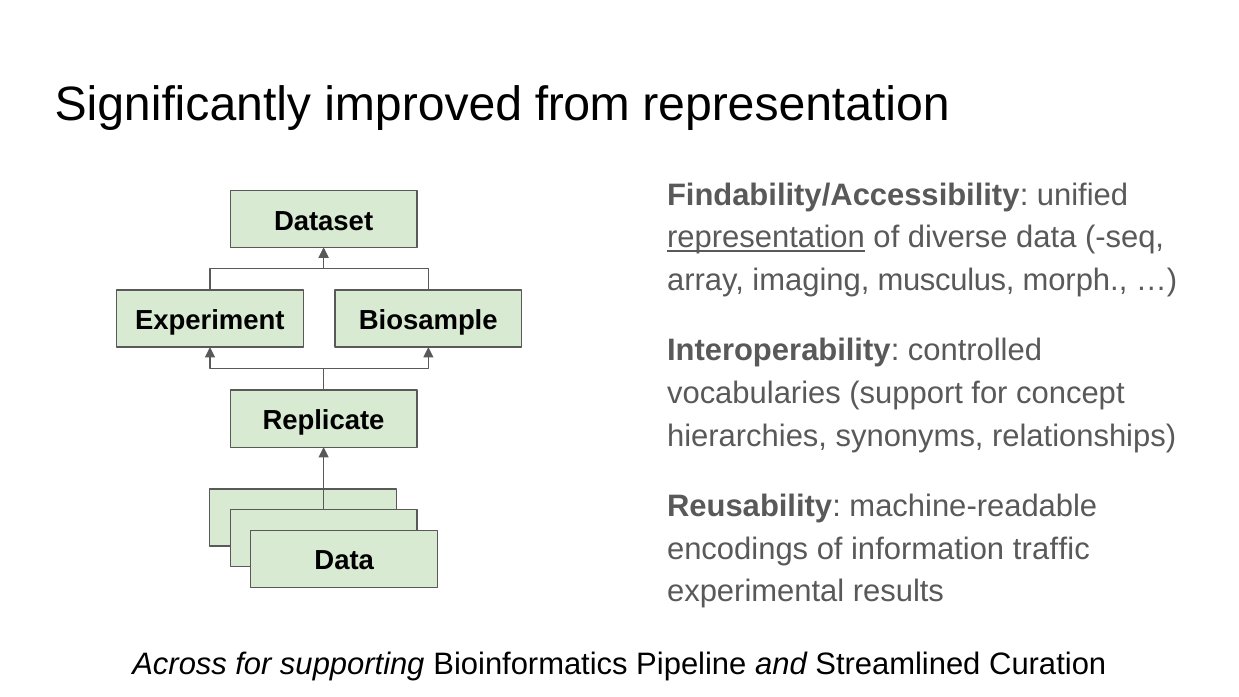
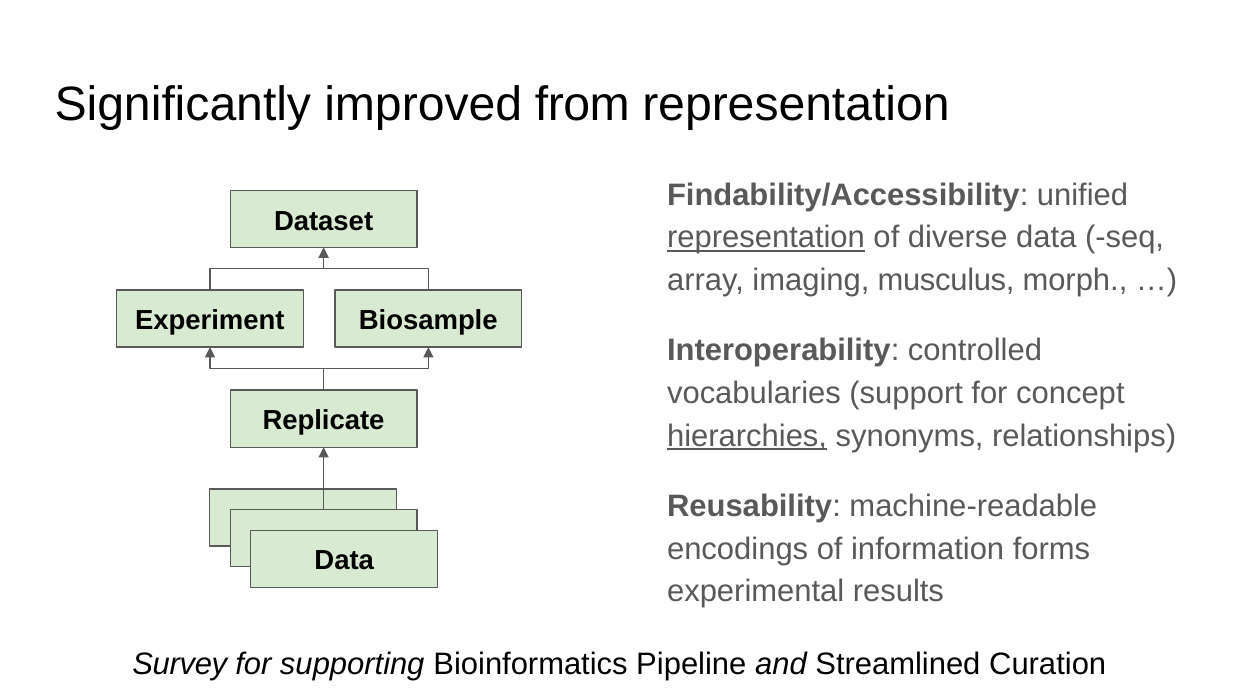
hierarchies underline: none -> present (747, 436)
traffic: traffic -> forms (1052, 549)
Across: Across -> Survey (180, 664)
